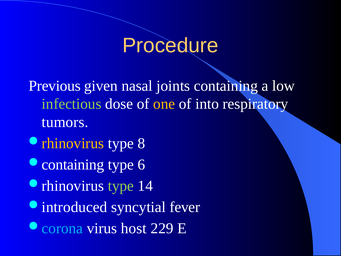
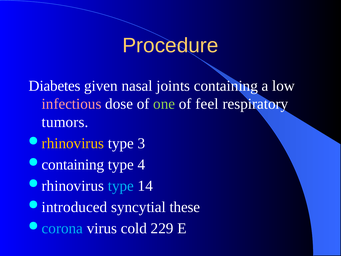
Previous: Previous -> Diabetes (55, 86)
infectious colour: light green -> pink (72, 104)
one colour: yellow -> light green (164, 104)
into: into -> feel (207, 104)
8: 8 -> 3 (141, 143)
6: 6 -> 4 (141, 165)
type colour: light green -> light blue (121, 186)
fever: fever -> these (185, 207)
host: host -> cold (134, 228)
